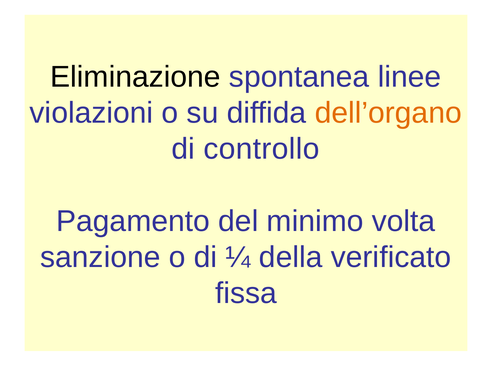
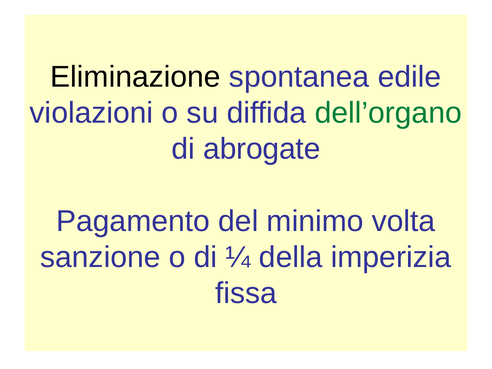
linee: linee -> edile (409, 77)
dell’organo colour: orange -> green (388, 113)
controllo: controllo -> abrogate (262, 149)
verificato: verificato -> imperizia (391, 257)
